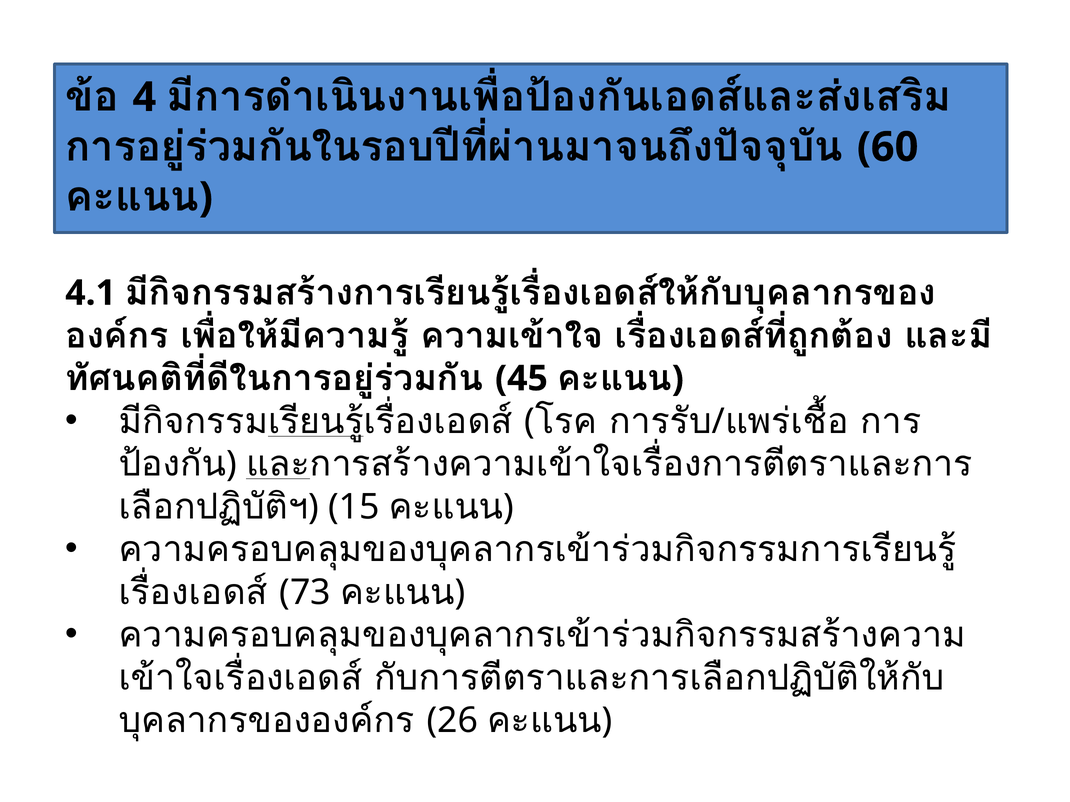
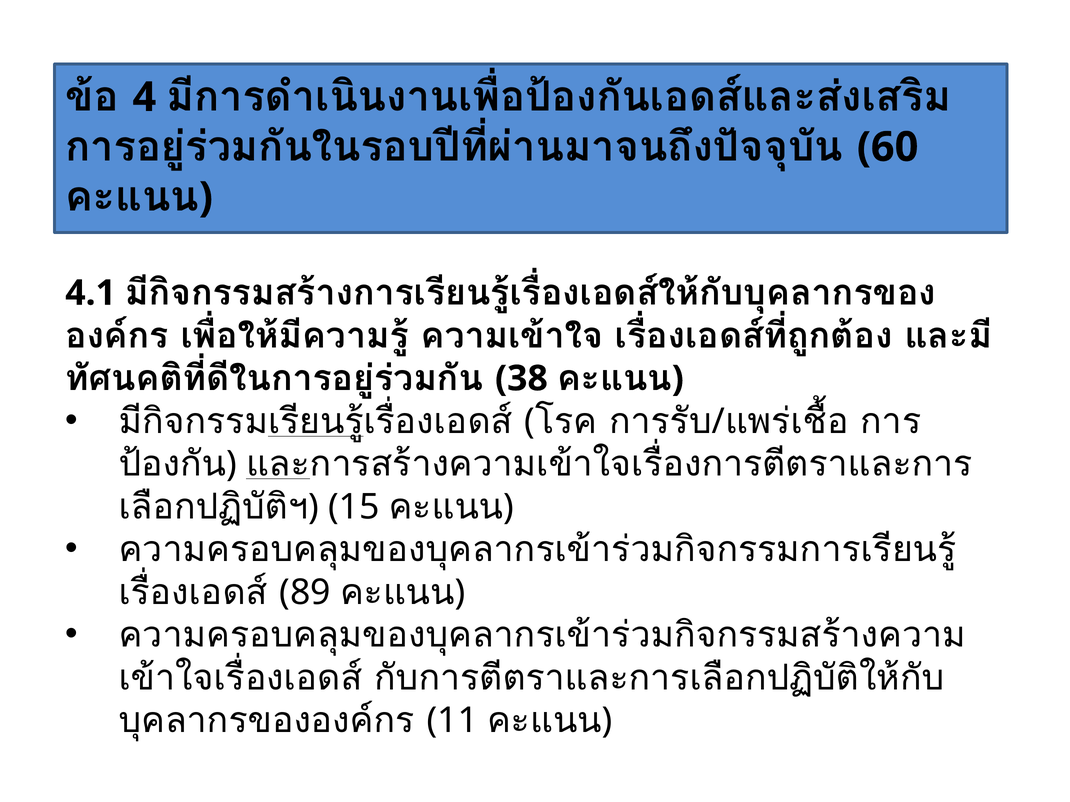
45: 45 -> 38 (521, 379)
73: 73 -> 89 (305, 593)
26: 26 -> 11 (452, 721)
